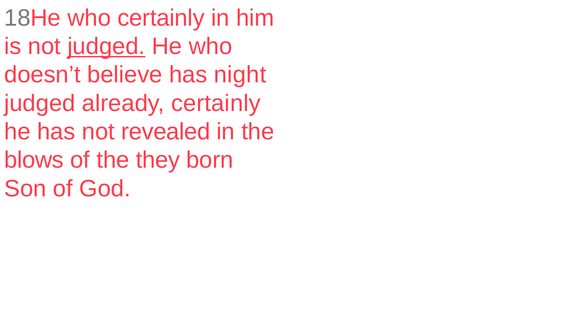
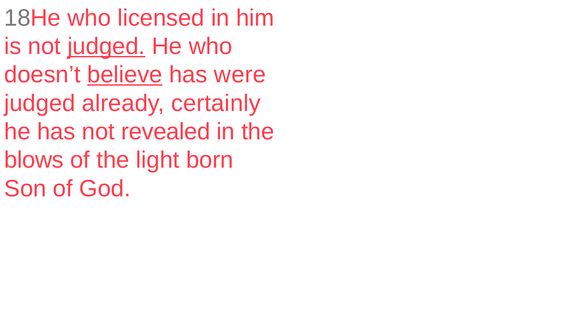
who certainly: certainly -> licensed (161, 18)
believe underline: none -> present (125, 75)
night: night -> were (240, 75)
they: they -> light (158, 160)
